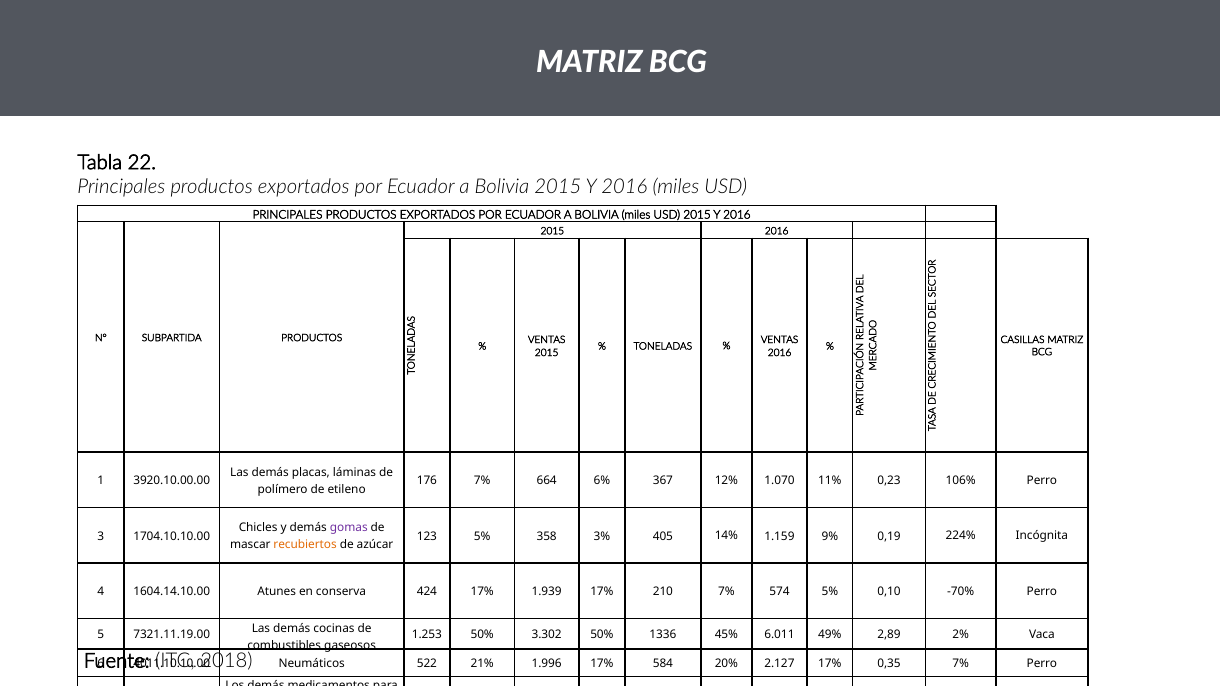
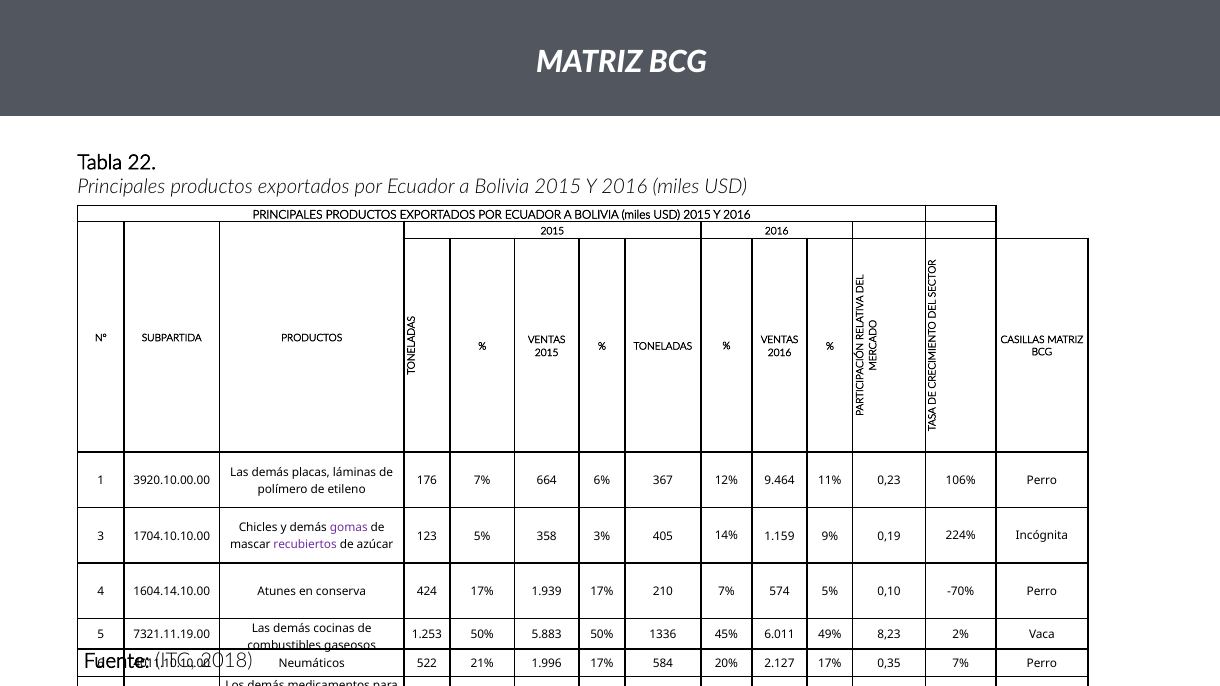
1.070: 1.070 -> 9.464 (780, 481)
recubiertos colour: orange -> purple (305, 545)
3.302: 3.302 -> 5.883 (547, 635)
2,89: 2,89 -> 8,23 (889, 635)
